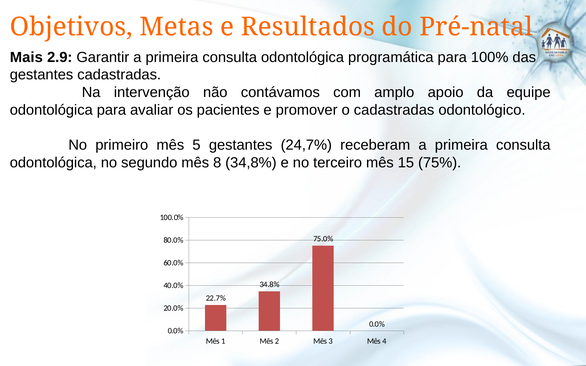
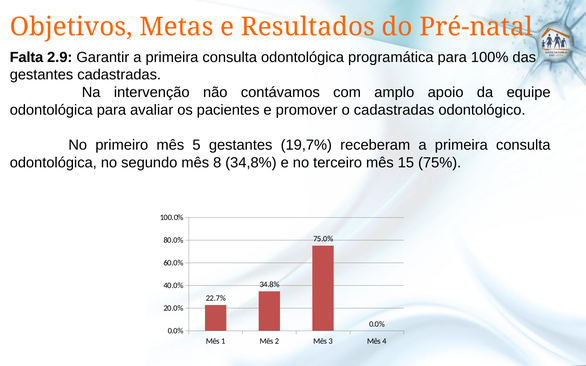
Mais: Mais -> Falta (26, 57)
24,7%: 24,7% -> 19,7% (306, 145)
